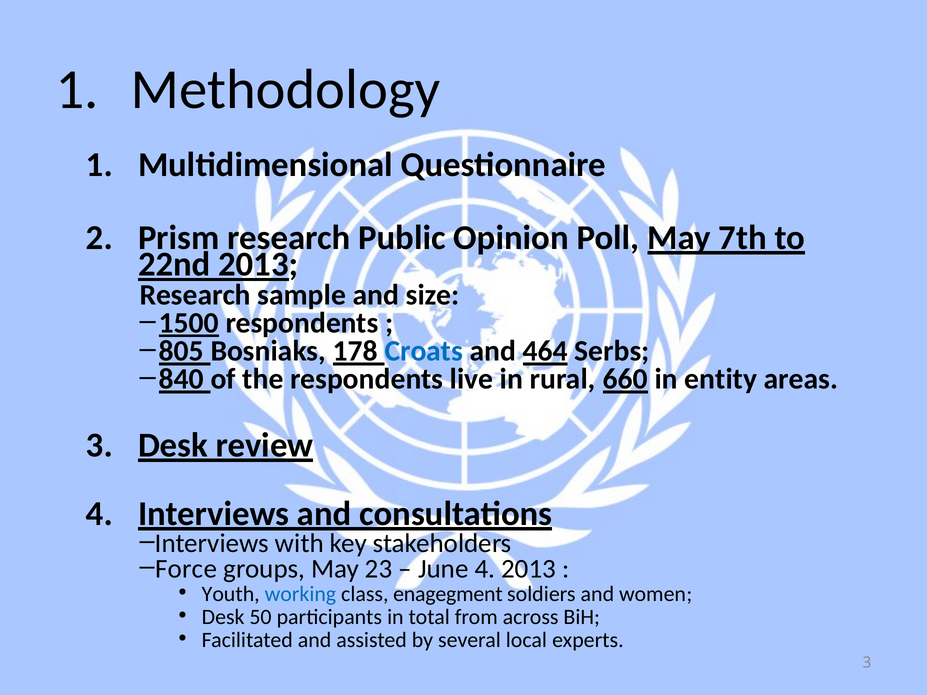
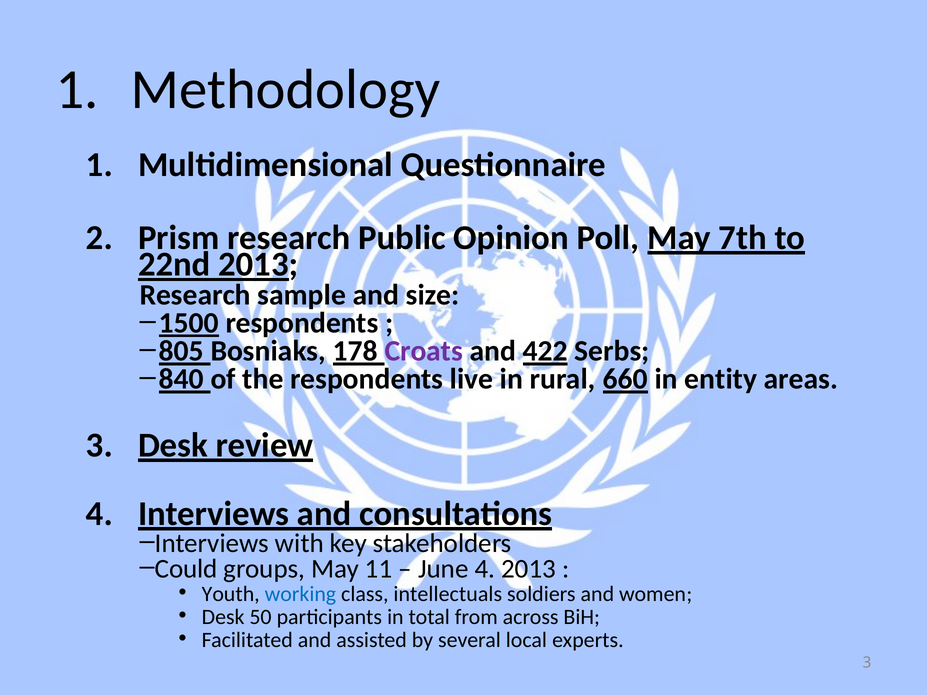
Croats colour: blue -> purple (424, 351)
464: 464 -> 422 (545, 351)
Force: Force -> Could (186, 569)
23: 23 -> 11 (379, 569)
enagegment: enagegment -> intellectuals (448, 594)
